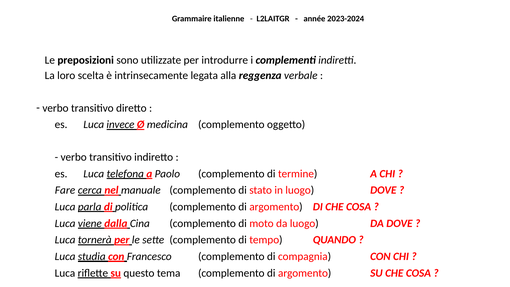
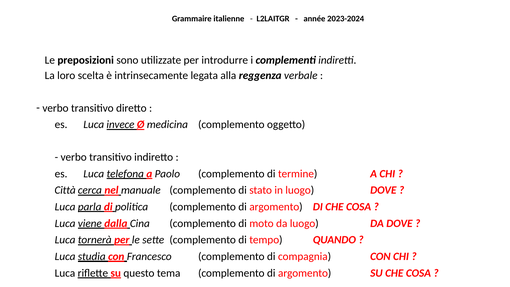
Fare: Fare -> Città (65, 190)
